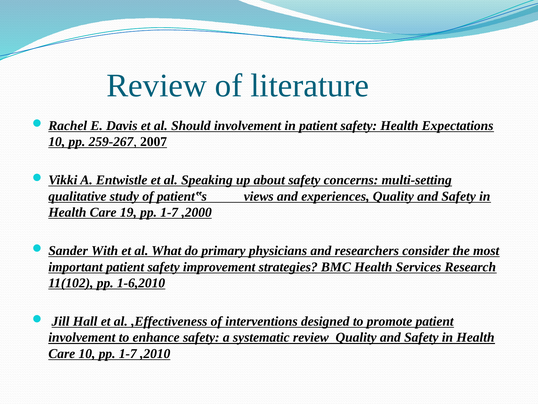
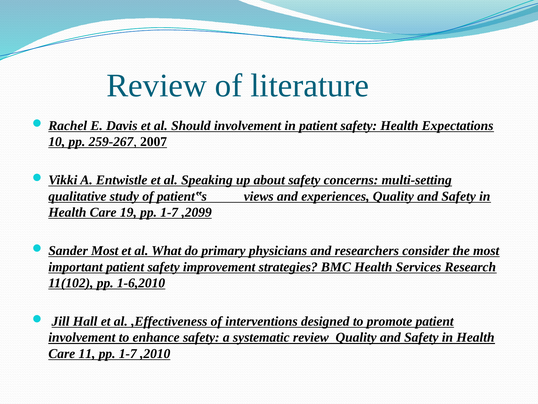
,2000: ,2000 -> ,2099 (197, 212)
Sander With: With -> Most (105, 250)
Care 10: 10 -> 11 (87, 353)
